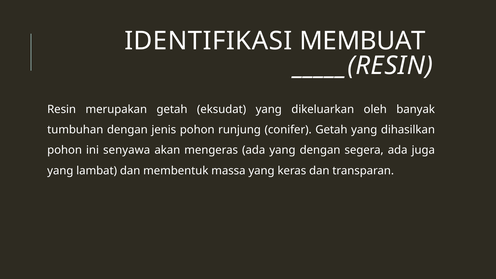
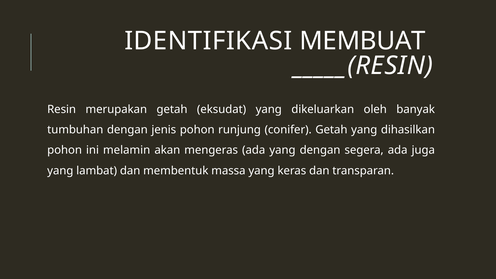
senyawa: senyawa -> melamin (127, 150)
